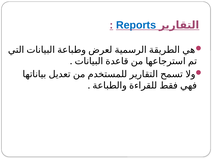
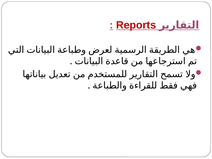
Reports colour: blue -> red (136, 25)
